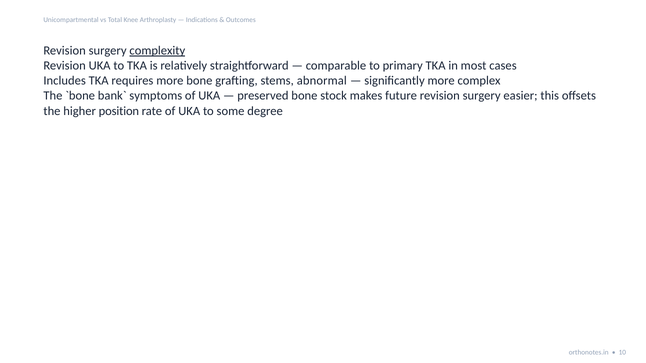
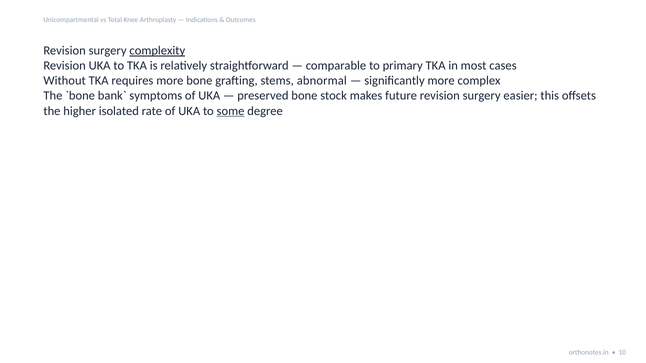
Includes: Includes -> Without (65, 81)
position: position -> isolated (119, 111)
some underline: none -> present (231, 111)
